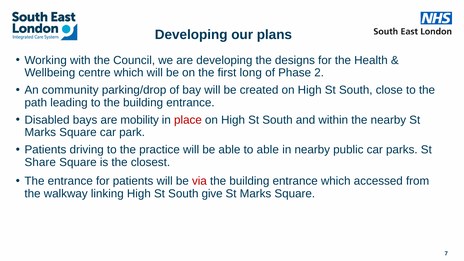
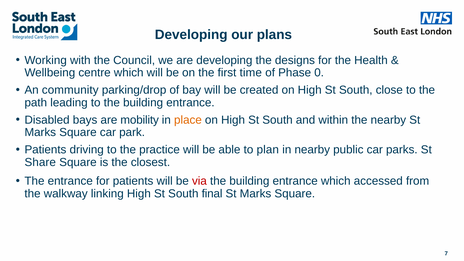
long: long -> time (251, 73)
2: 2 -> 0 (319, 73)
place colour: red -> orange (188, 120)
to able: able -> plan (268, 150)
give: give -> final (212, 194)
